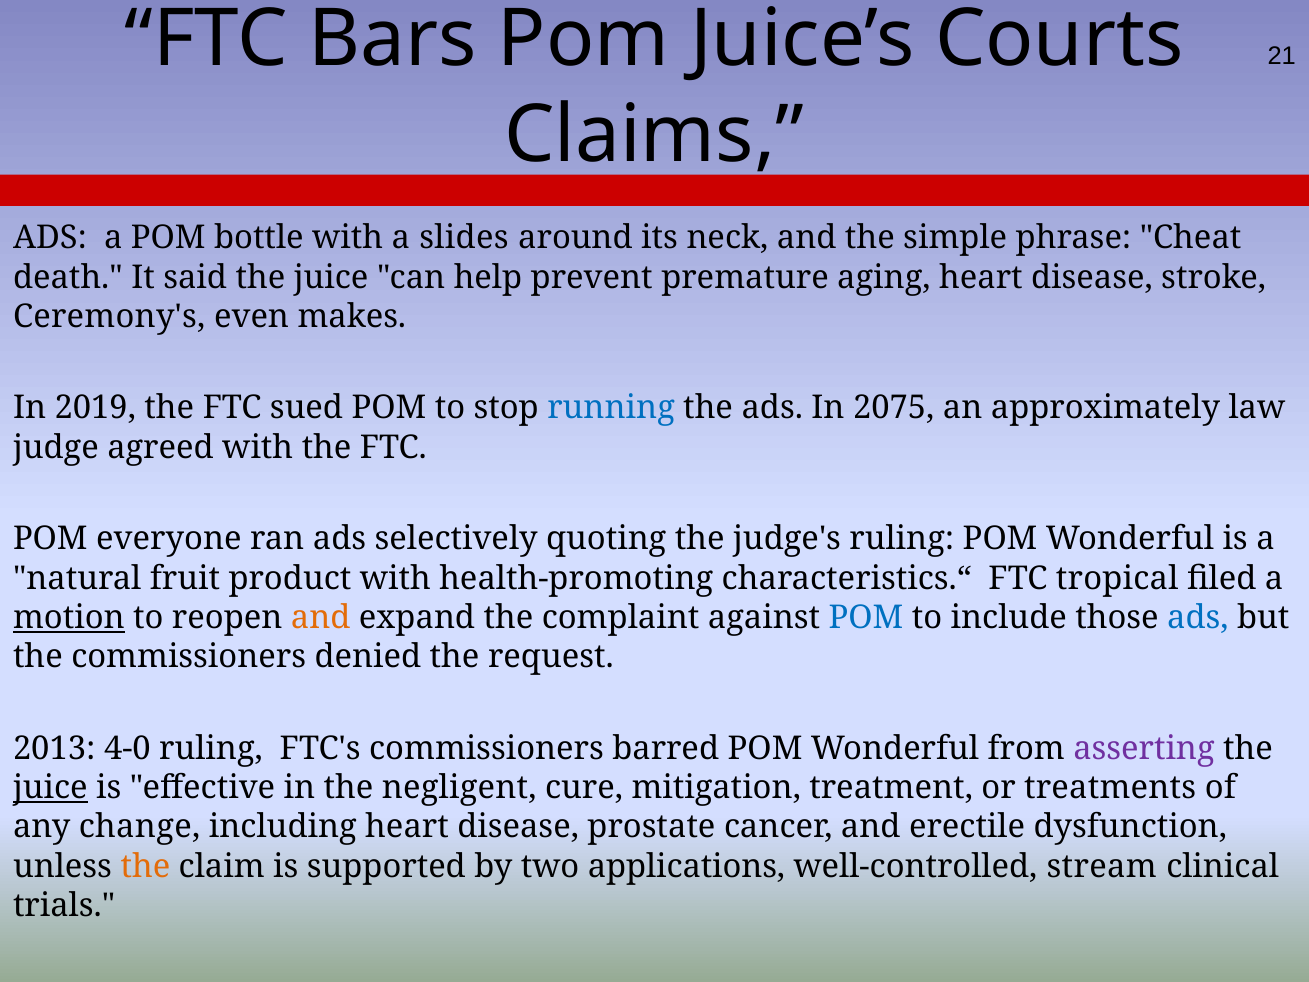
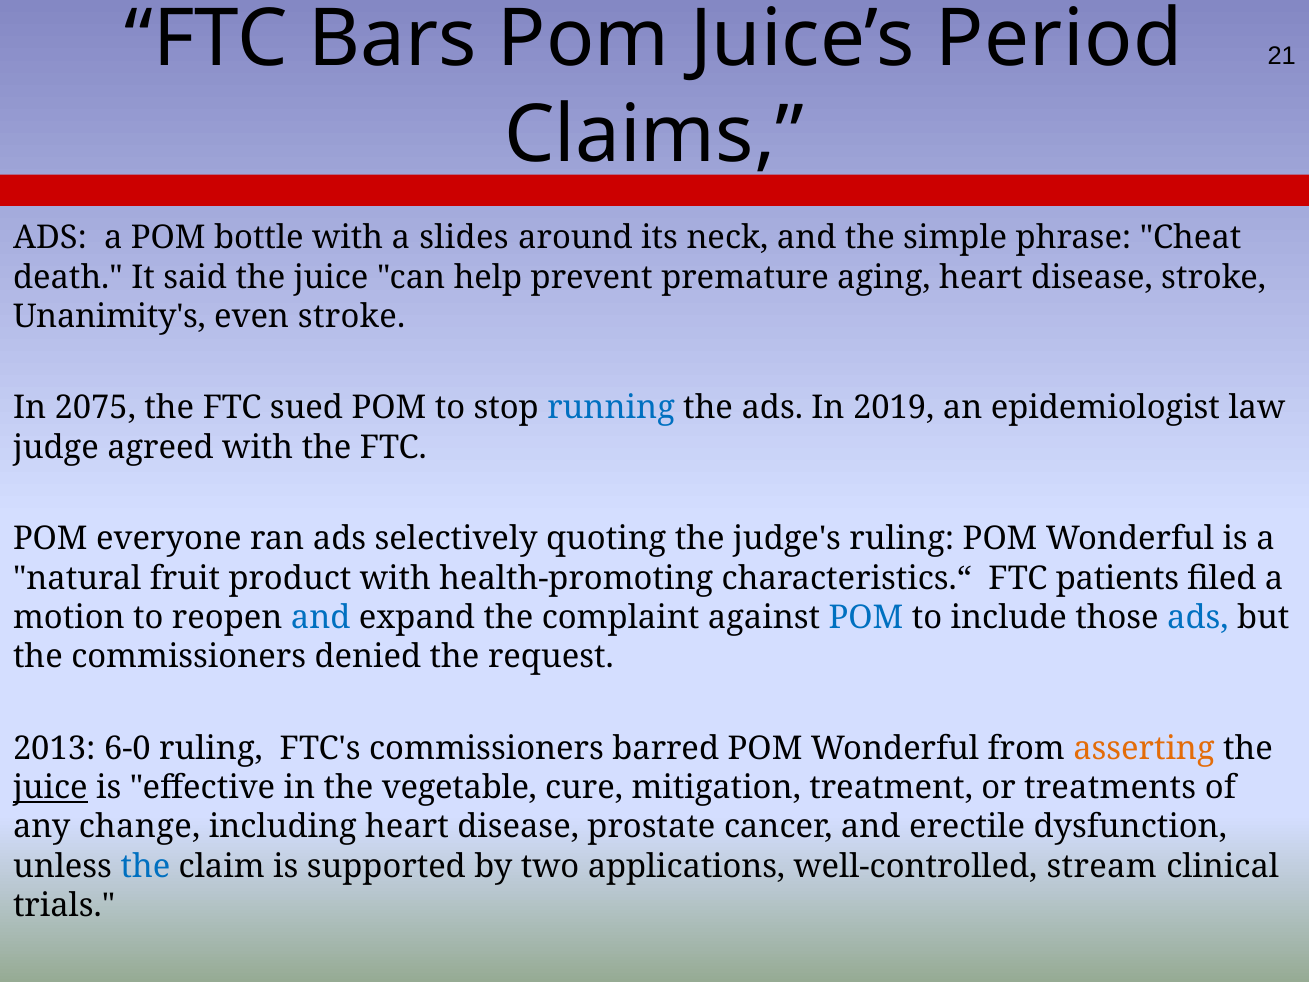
Courts: Courts -> Period (1059, 39)
Ceremony's: Ceremony's -> Unanimity's (109, 316)
even makes: makes -> stroke (352, 316)
2019: 2019 -> 2075 (95, 408)
2075: 2075 -> 2019 (894, 408)
approximately: approximately -> epidemiologist (1105, 408)
tropical: tropical -> patients (1117, 578)
motion underline: present -> none (69, 618)
and colour: orange -> blue (321, 618)
4-0: 4-0 -> 6-0 (127, 748)
asserting colour: purple -> orange (1144, 748)
negligent: negligent -> vegetable (459, 788)
the colour: orange -> blue (145, 866)
